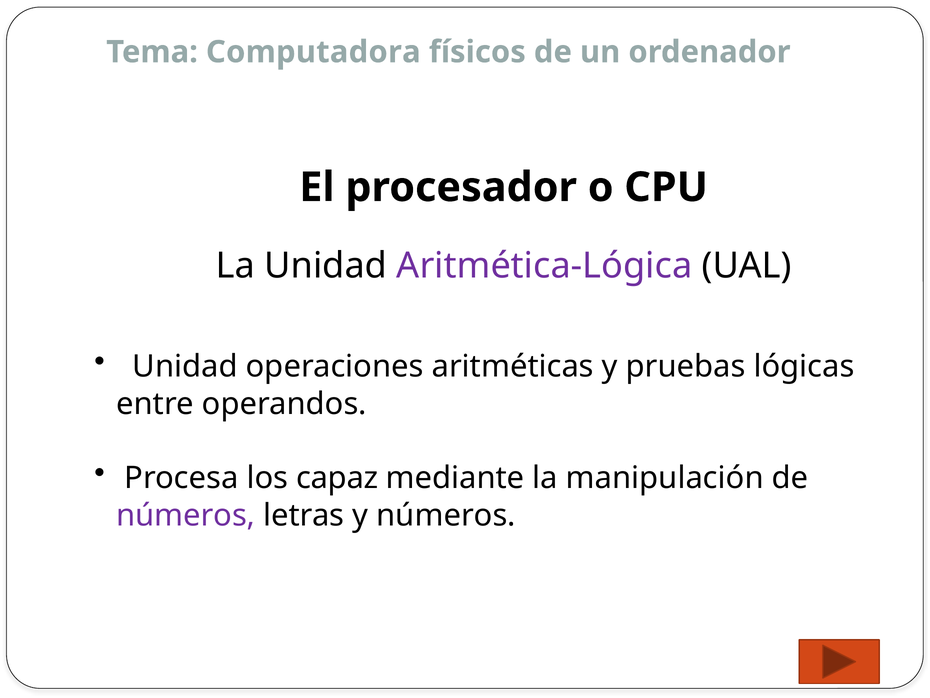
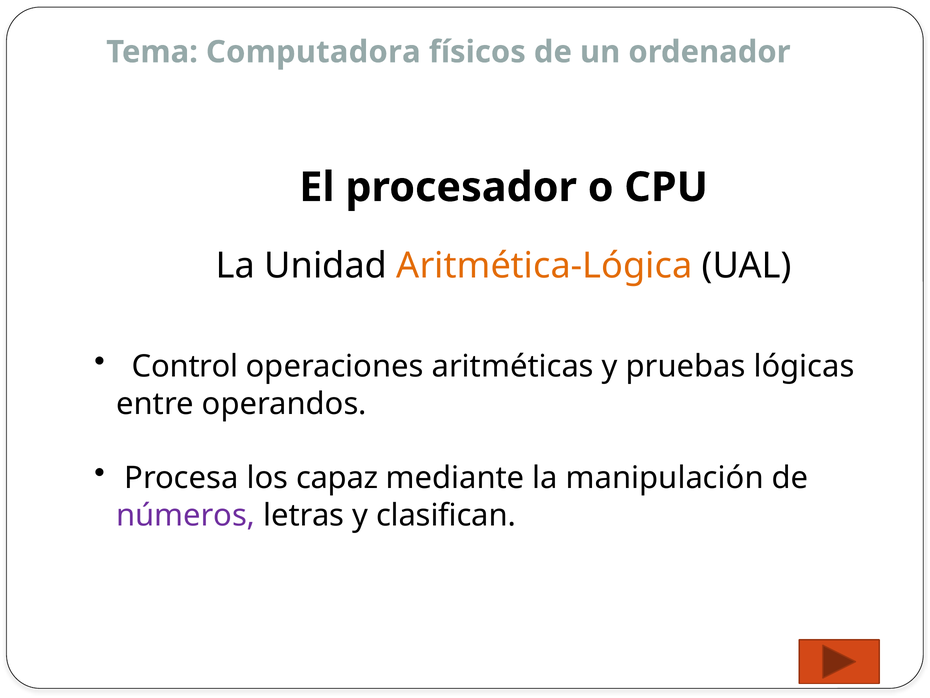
Aritmética-Lógica colour: purple -> orange (544, 266)
Unidad: Unidad -> Control (185, 366)
y números: números -> clasifican (446, 515)
